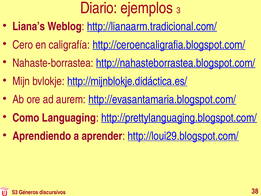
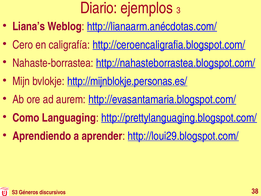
http://lianaarm.tradicional.com/: http://lianaarm.tradicional.com/ -> http://lianaarm.anécdotas.com/ (152, 26)
http://mijnblokje.didáctica.es/: http://mijnblokje.didáctica.es/ -> http://mijnblokje.personas.es/ (127, 81)
